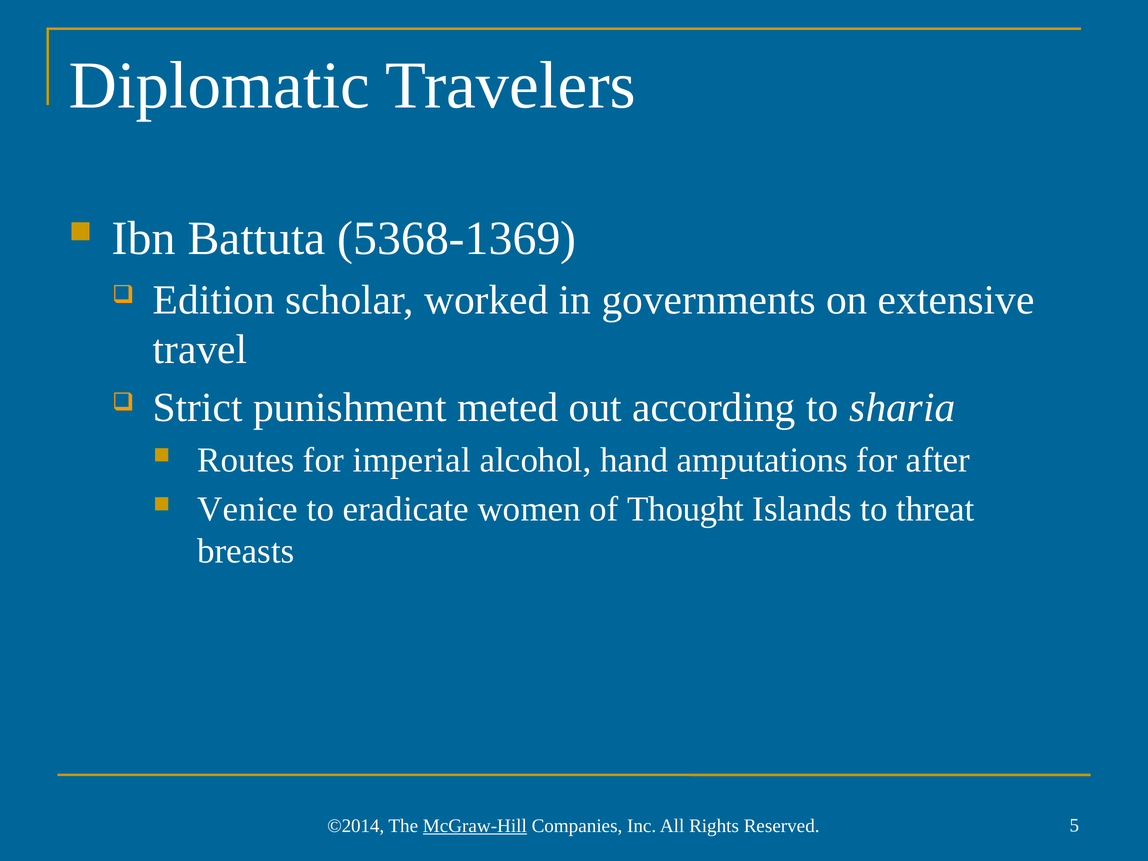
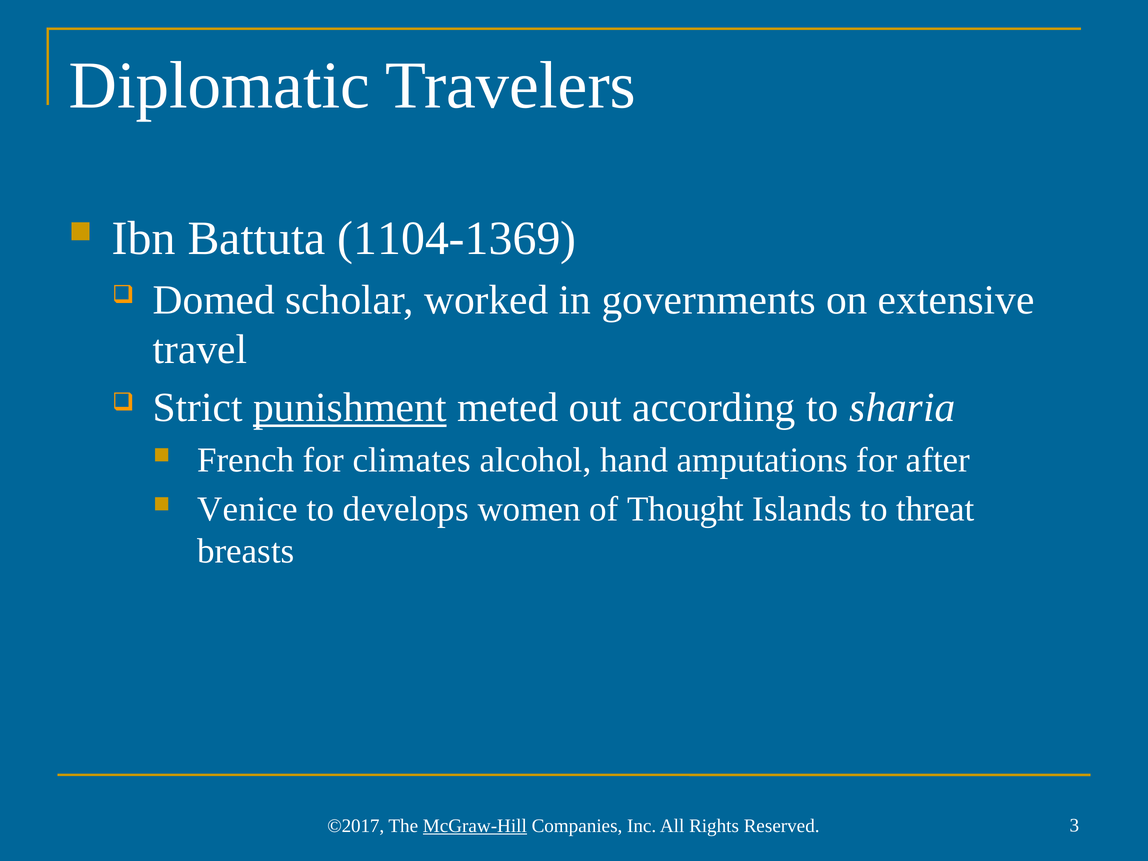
5368-1369: 5368-1369 -> 1104-1369 (457, 239)
Edition: Edition -> Domed (214, 300)
punishment underline: none -> present (350, 408)
Routes: Routes -> French (246, 460)
imperial: imperial -> climates (412, 460)
eradicate: eradicate -> develops (406, 509)
©2014: ©2014 -> ©2017 (356, 826)
5: 5 -> 3 (1074, 825)
